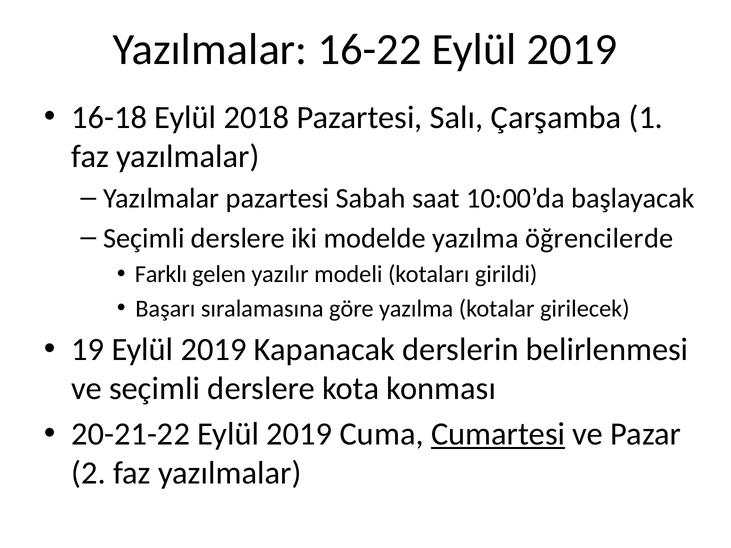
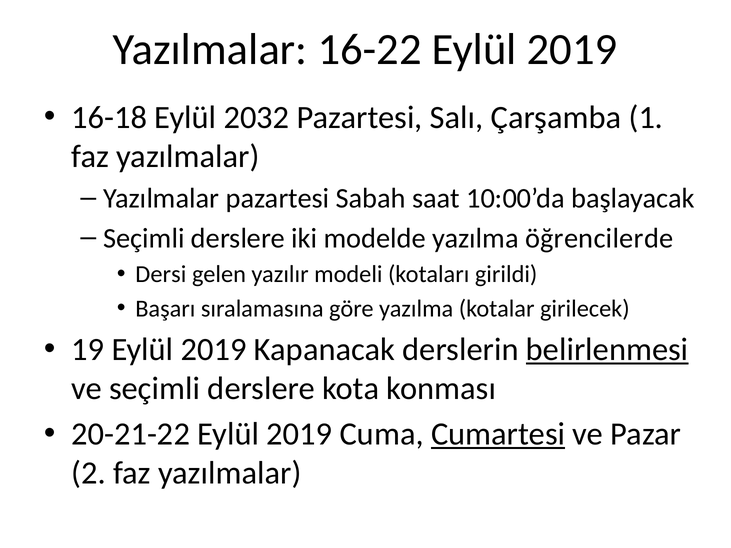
2018: 2018 -> 2032 (256, 117)
Farklı: Farklı -> Dersi (161, 275)
belirlenmesi underline: none -> present (607, 350)
